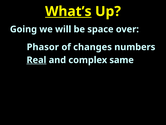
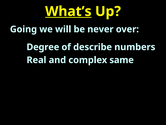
space: space -> never (100, 29)
Phasor: Phasor -> Degree (43, 47)
changes: changes -> describe (93, 47)
Real underline: present -> none (36, 60)
